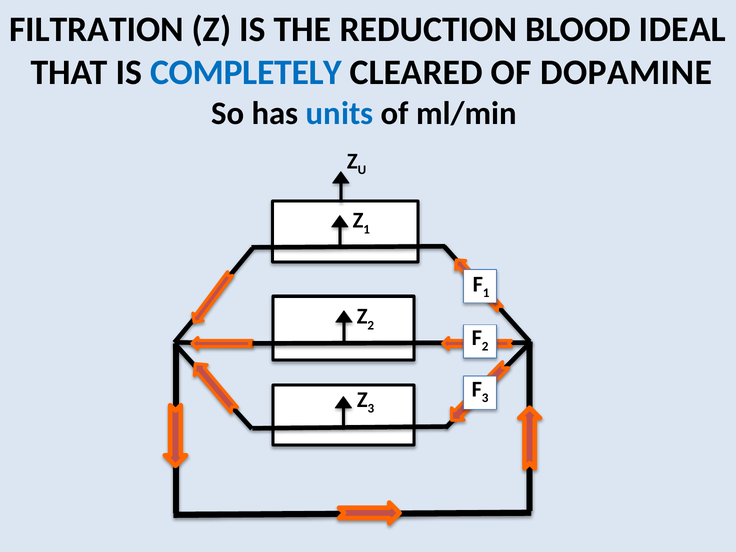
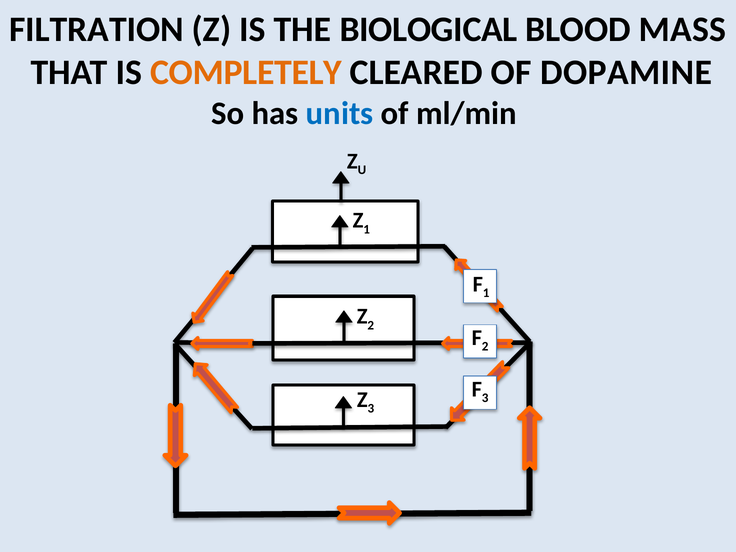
REDUCTION: REDUCTION -> BIOLOGICAL (429, 29)
IDEAL: IDEAL -> MASS (682, 29)
COMPLETELY colour: blue -> orange (246, 72)
